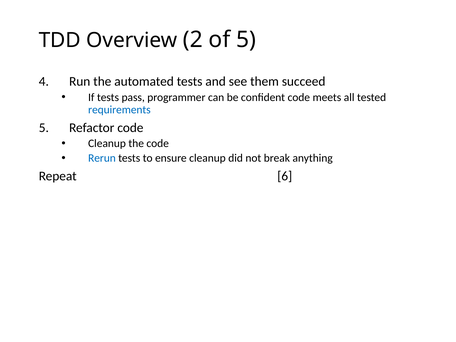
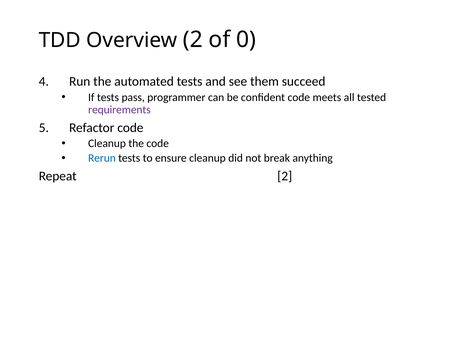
of 5: 5 -> 0 (246, 40)
requirements colour: blue -> purple (119, 110)
Repeat 6: 6 -> 2 (285, 176)
